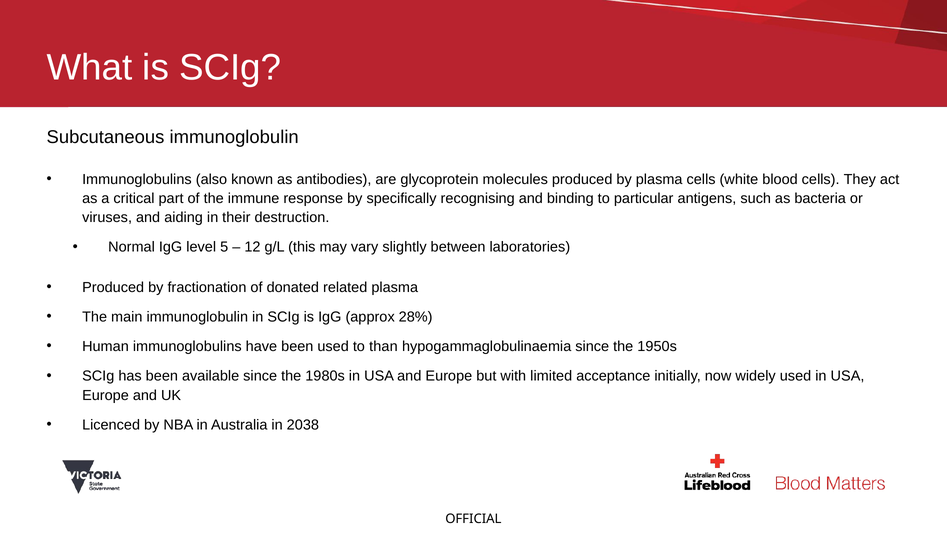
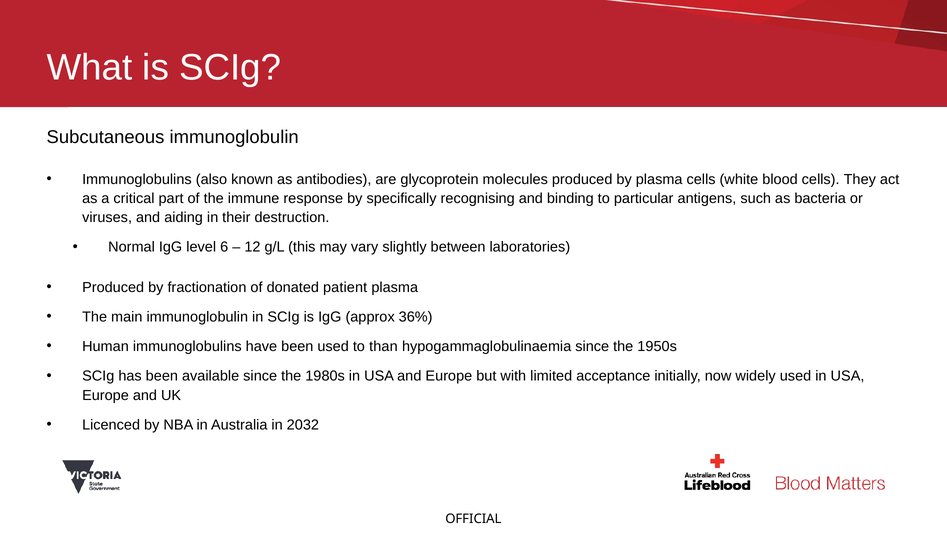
5: 5 -> 6 (224, 247)
related: related -> patient (345, 287)
28%: 28% -> 36% (416, 317)
2038: 2038 -> 2032 (303, 425)
